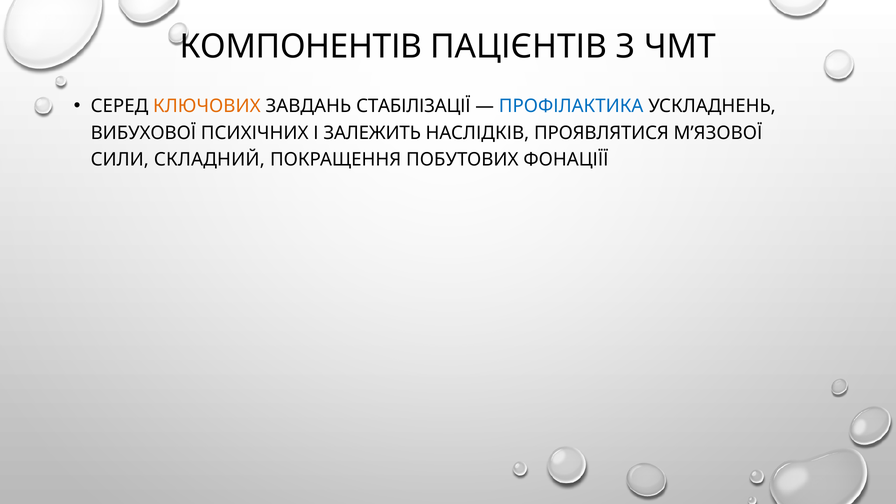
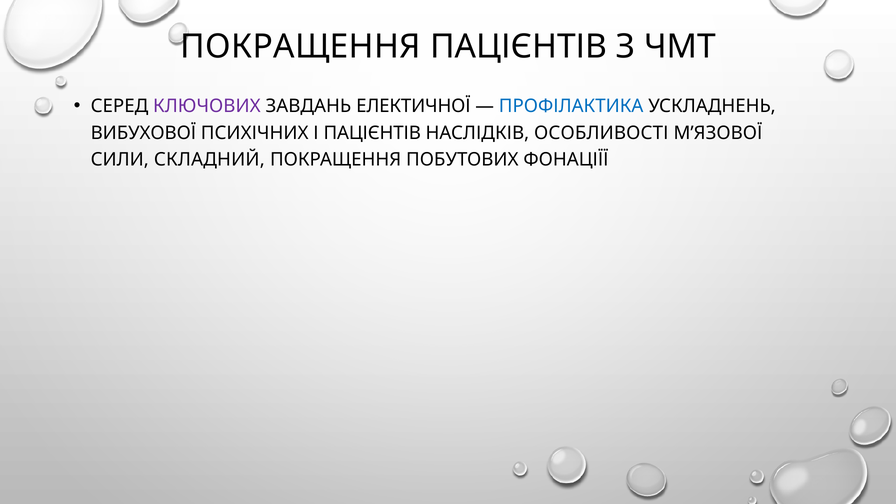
КОМПОНЕНТІВ: КОМПОНЕНТІВ -> ПОКРАЩЕННЯ (301, 47)
КЛЮЧОВИХ colour: orange -> purple (207, 106)
СТАБІЛІЗАЦІЇ: СТАБІЛІЗАЦІЇ -> ЕЛЕКТИЧНОЇ (413, 106)
І ЗАЛЕЖИТЬ: ЗАЛЕЖИТЬ -> ПАЦІЄНТІВ (372, 133)
ПРОЯВЛЯТИСЯ: ПРОЯВЛЯТИСЯ -> ОСОБЛИВОСТІ (601, 133)
